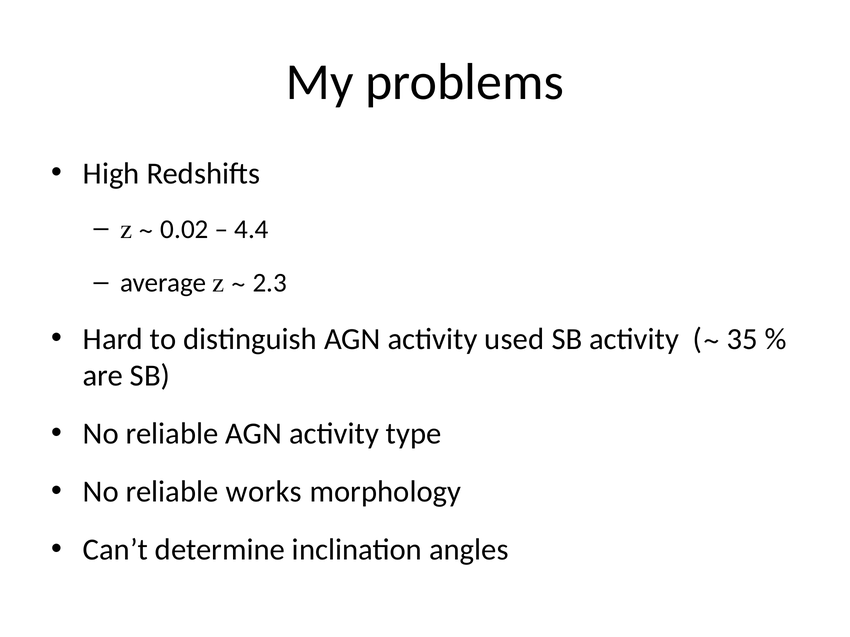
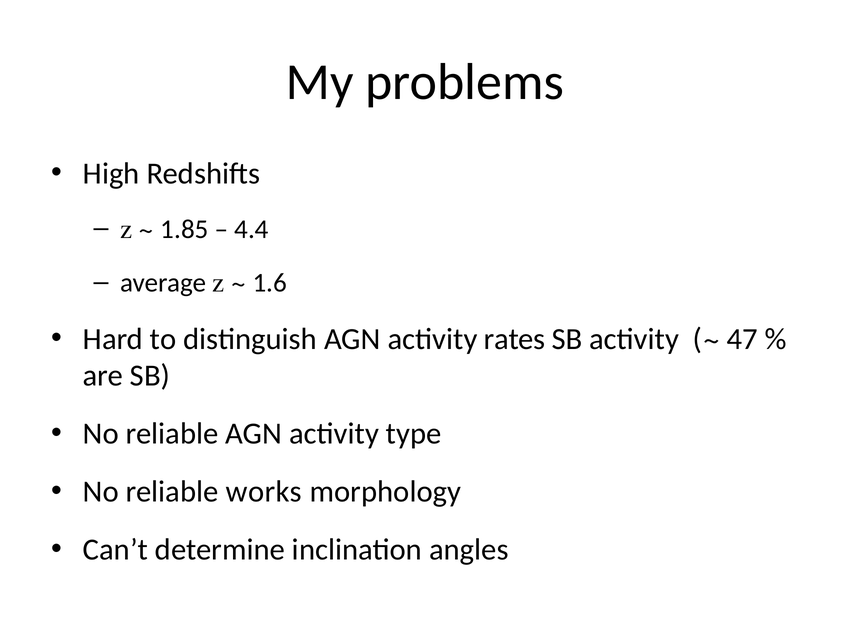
0.02: 0.02 -> 1.85 (185, 229)
2.3: 2.3 -> 1.6 (270, 283)
used: used -> rates (515, 339)
35: 35 -> 47 (742, 339)
